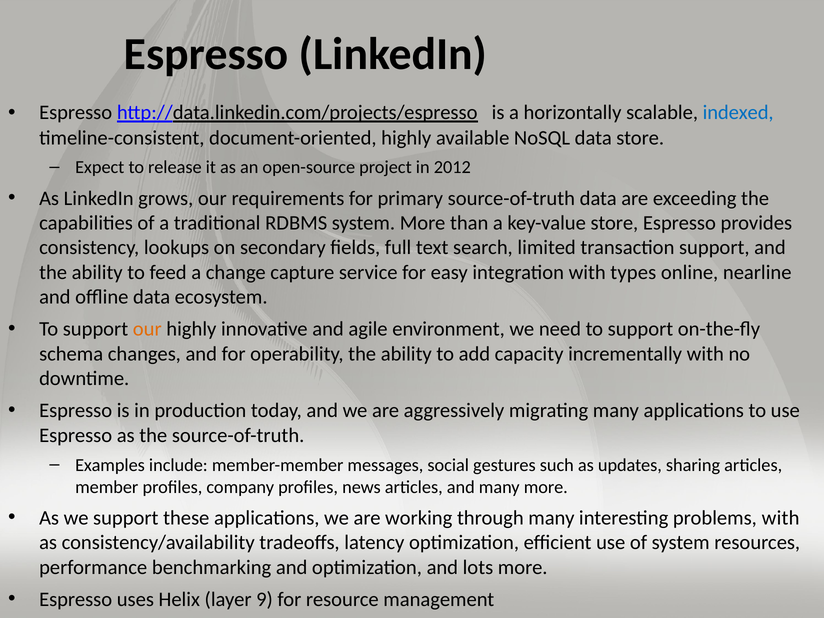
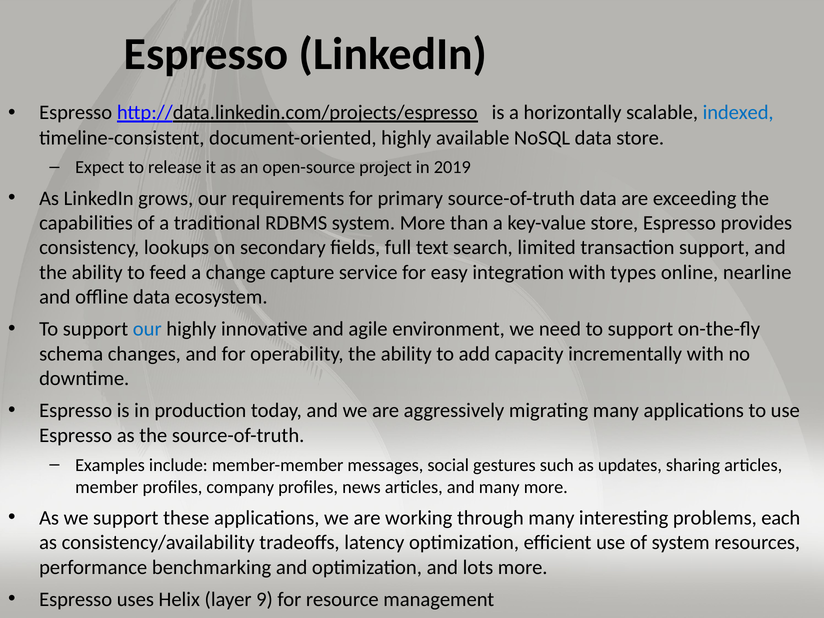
2012: 2012 -> 2019 (452, 167)
our colour: orange -> blue (147, 329)
problems with: with -> each (781, 518)
